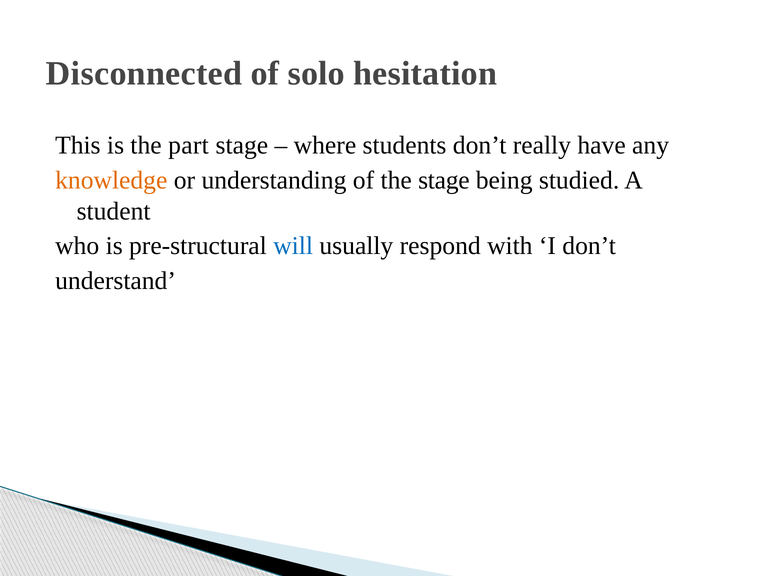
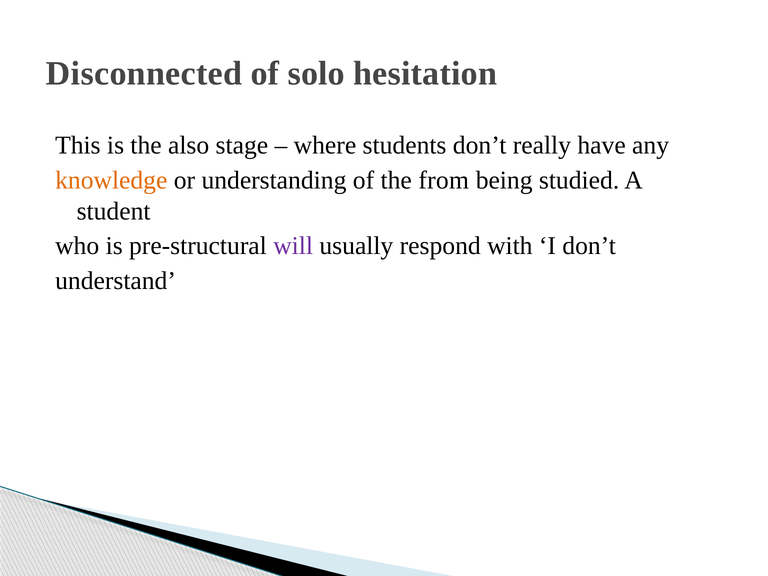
part: part -> also (189, 145)
the stage: stage -> from (444, 180)
will colour: blue -> purple (293, 246)
